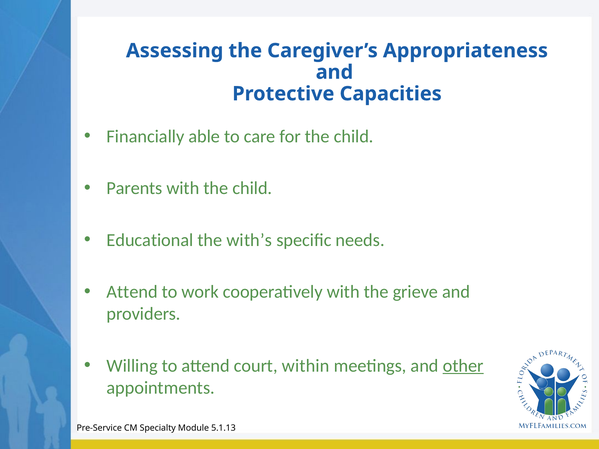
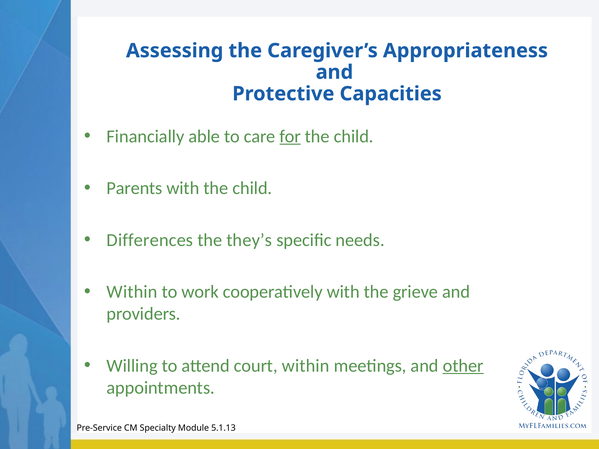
for underline: none -> present (290, 136)
Educational: Educational -> Differences (150, 240)
with’s: with’s -> they’s (249, 240)
Attend: Attend -> Within (132, 292)
